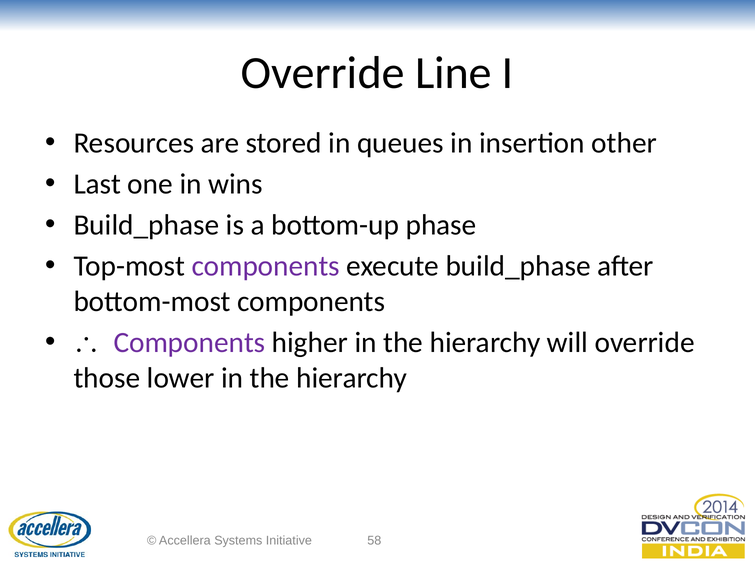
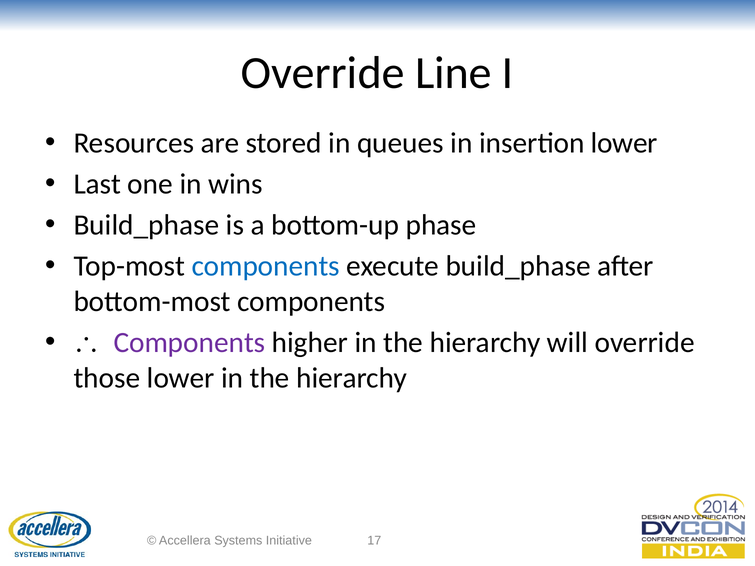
insertion other: other -> lower (624, 143)
components colour: purple -> blue (266, 266)
58: 58 -> 17 (374, 541)
